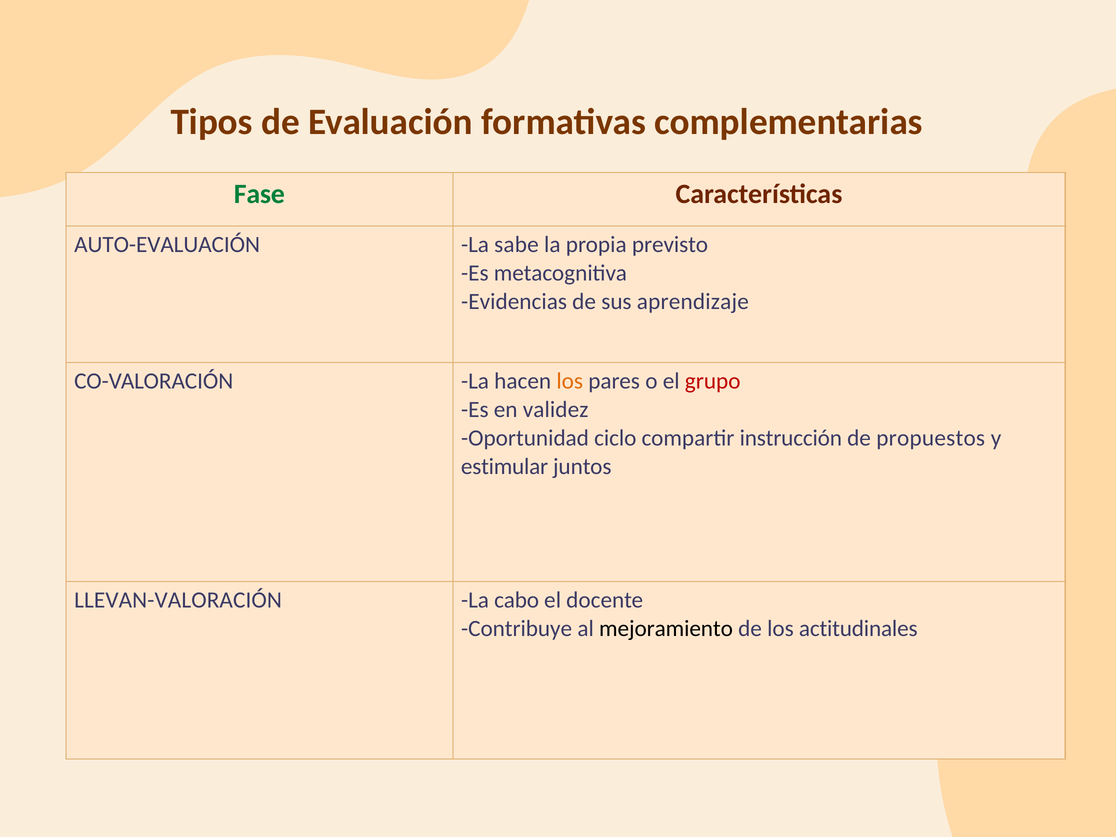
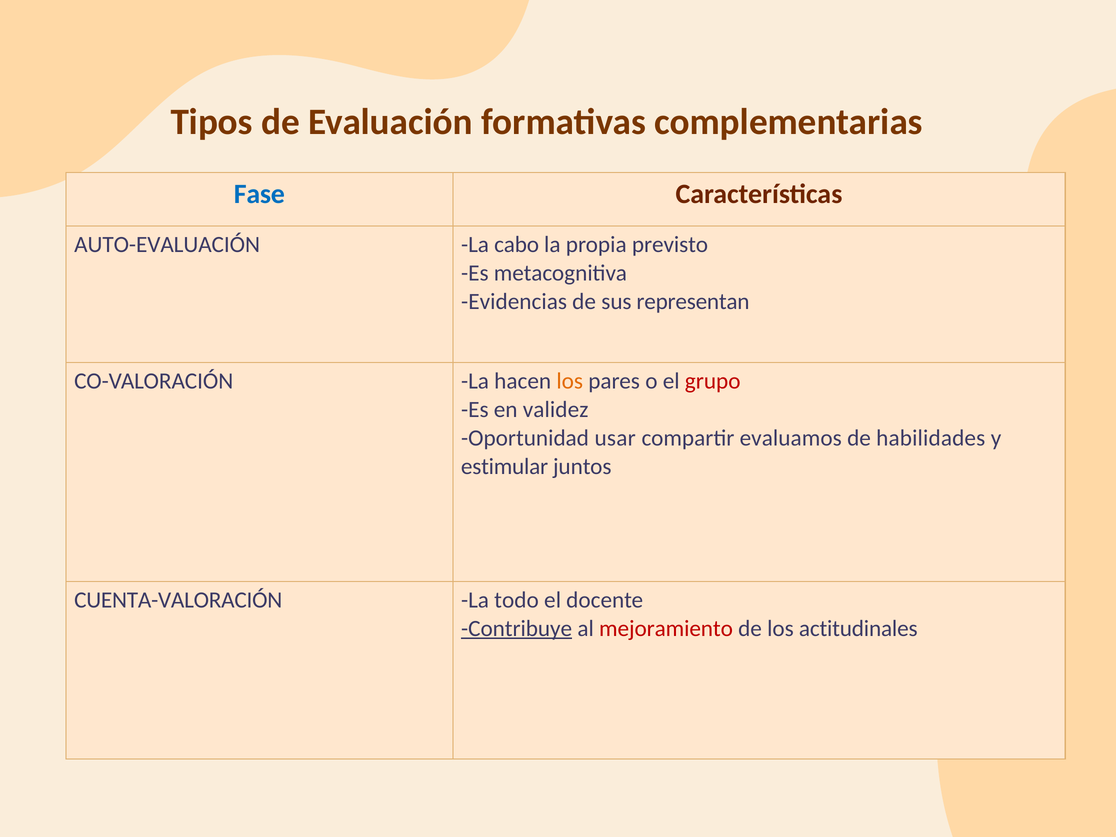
Fase colour: green -> blue (259, 194)
sabe: sabe -> cabo (517, 245)
aprendizaje: aprendizaje -> representan (693, 302)
ciclo: ciclo -> usar (615, 438)
instrucción: instrucción -> evaluamos (791, 438)
propuestos: propuestos -> habilidades (931, 438)
LLEVAN-VALORACIÓN: LLEVAN-VALORACIÓN -> CUENTA-VALORACIÓN (178, 600)
cabo: cabo -> todo (517, 600)
Contribuye underline: none -> present (517, 628)
mejoramiento colour: black -> red (666, 628)
